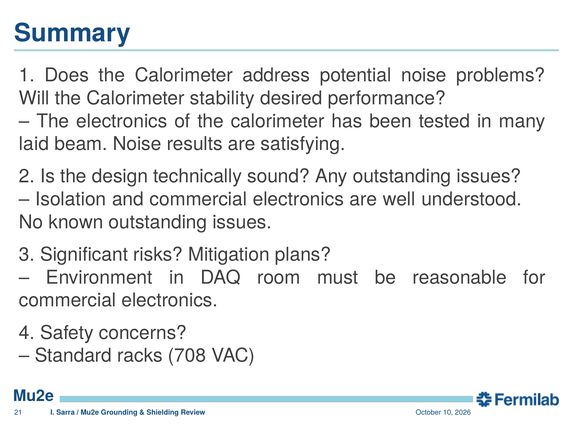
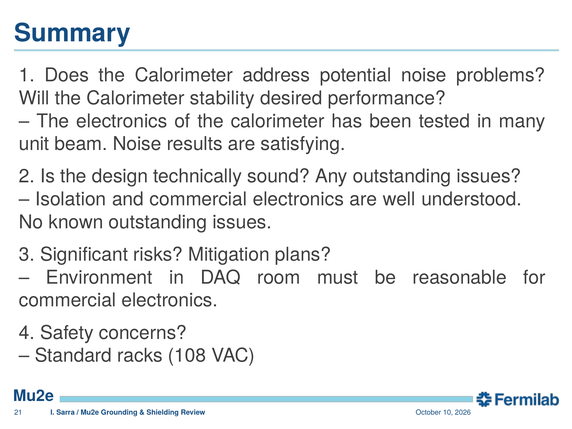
laid: laid -> unit (34, 144)
708: 708 -> 108 (187, 356)
